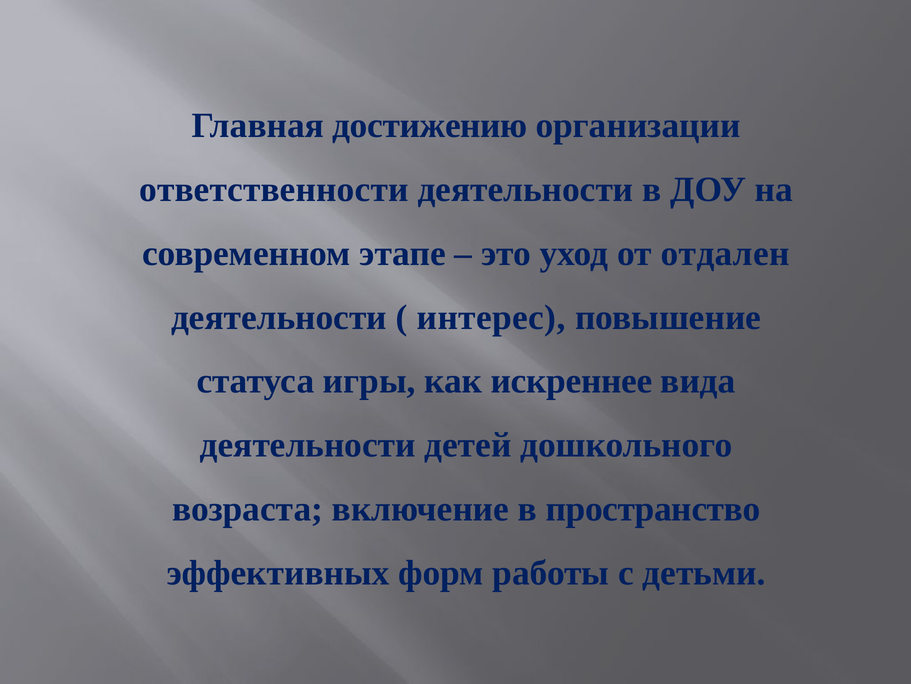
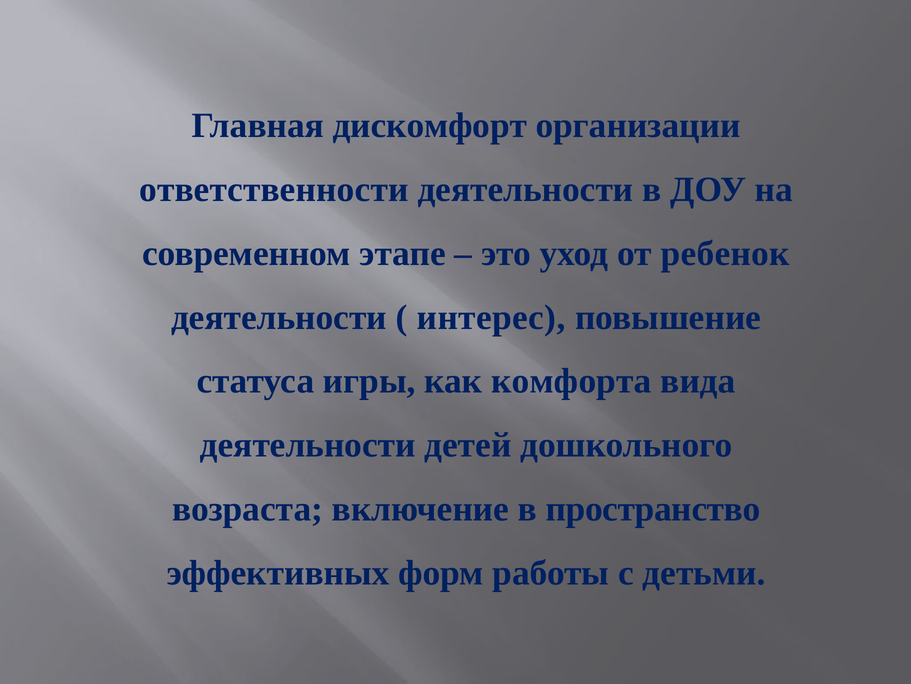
достижению: достижению -> дискомфорт (430, 126)
отдален: отдален -> ребенок (725, 253)
искреннее: искреннее -> комфорта (571, 381)
